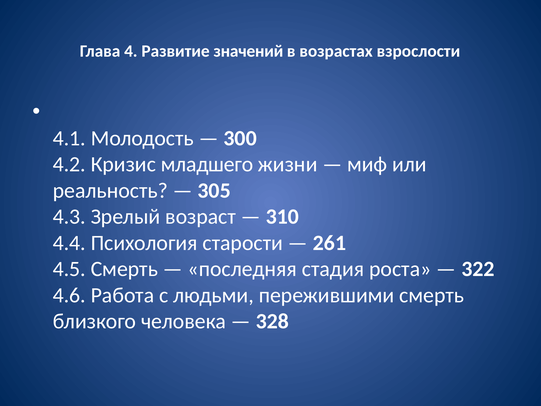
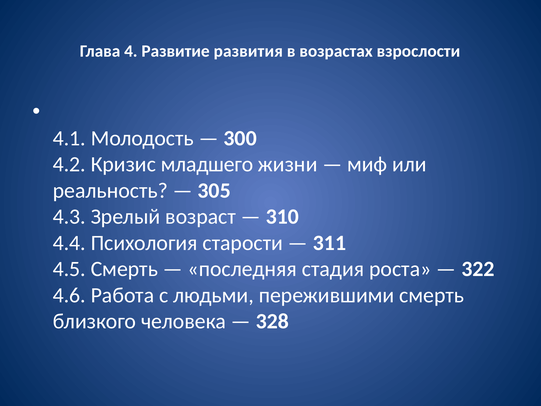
значений: значений -> развития (248, 51)
261: 261 -> 311 (330, 243)
